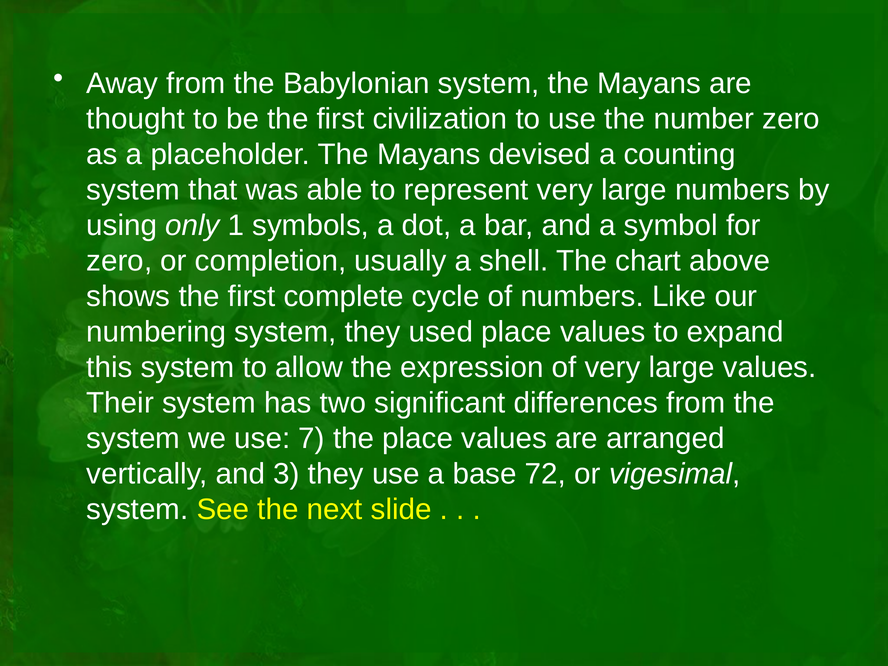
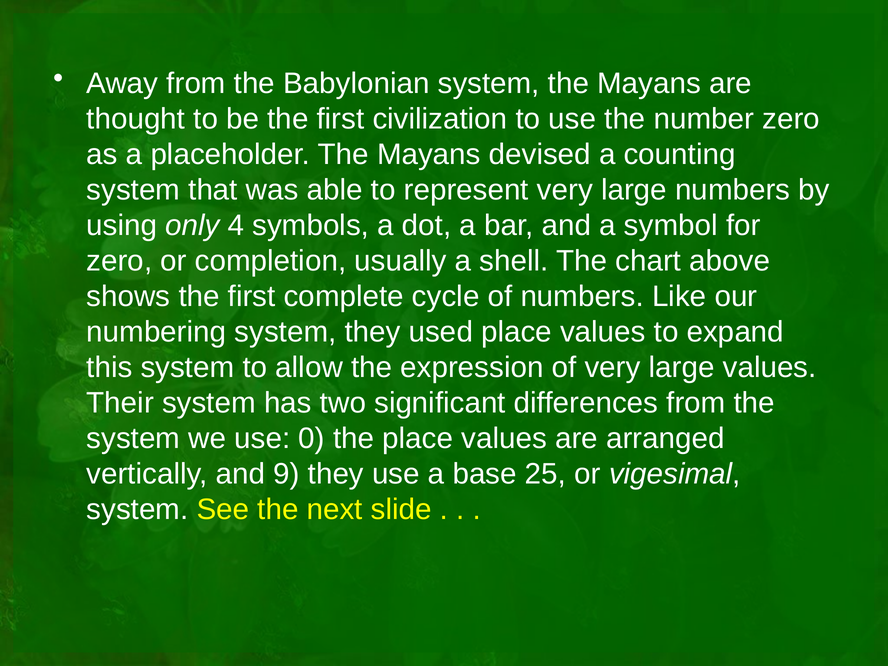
1: 1 -> 4 (236, 226)
7: 7 -> 0 (312, 439)
3: 3 -> 9 (287, 474)
72: 72 -> 25 (546, 474)
